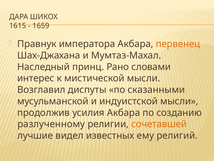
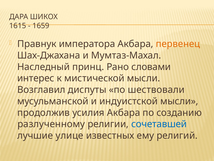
сказанными: сказанными -> шествовали (156, 90)
сочетавшей colour: orange -> blue (159, 124)
видел: видел -> улице (69, 135)
